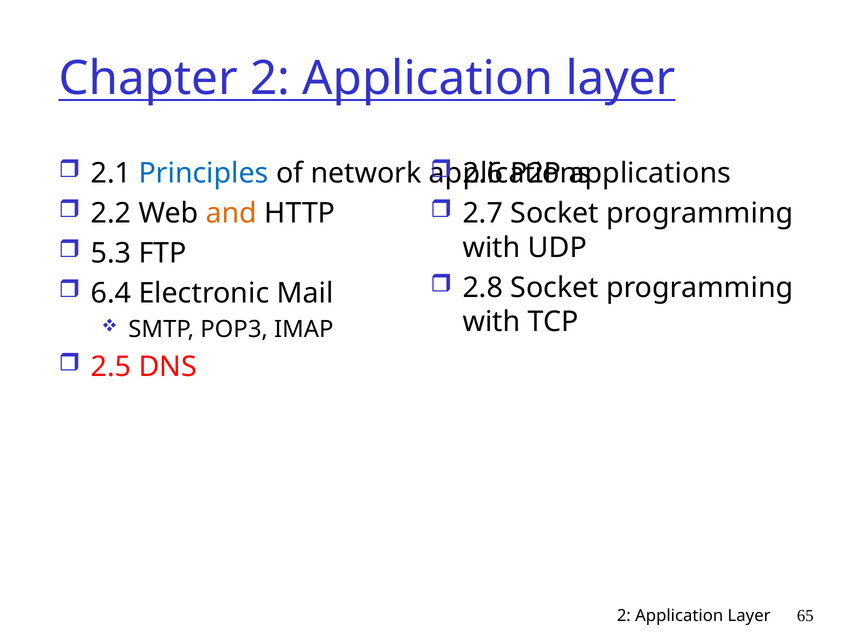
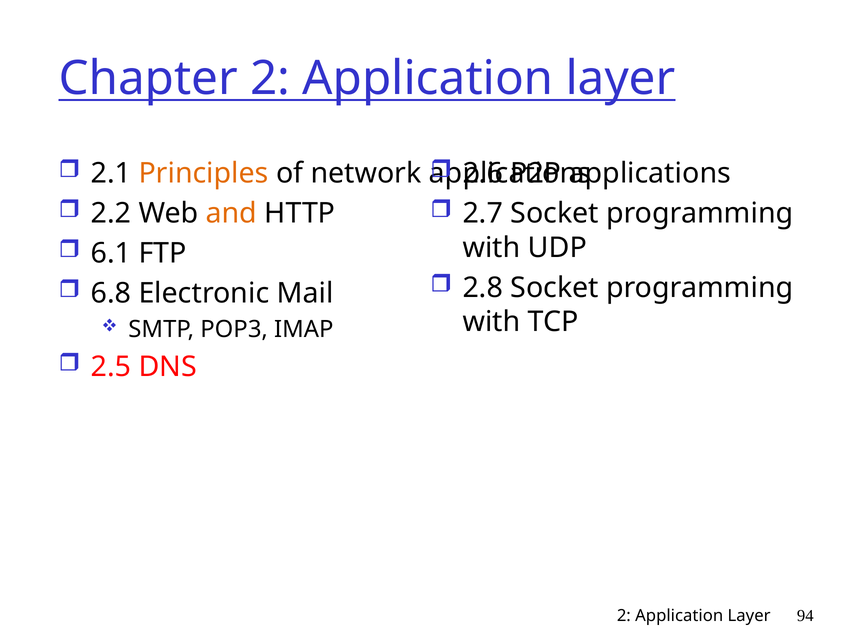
Principles colour: blue -> orange (204, 174)
5.3: 5.3 -> 6.1 (111, 254)
6.4: 6.4 -> 6.8 (111, 294)
65: 65 -> 94 (805, 616)
